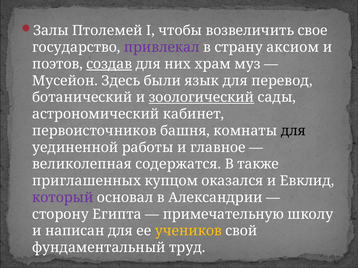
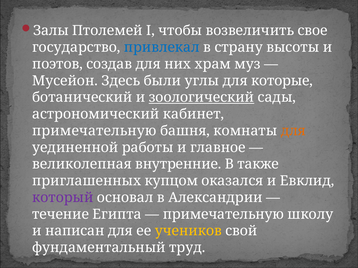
привлекал colour: purple -> blue (162, 47)
аксиом: аксиом -> высоты (293, 47)
создав underline: present -> none (109, 64)
язык: язык -> углы (202, 81)
перевод: перевод -> которые (282, 81)
первоисточников: первоисточников -> примечательную (94, 131)
для colour: black -> orange (293, 131)
содержатся: содержатся -> внутренние (178, 164)
сторону: сторону -> течение (61, 215)
